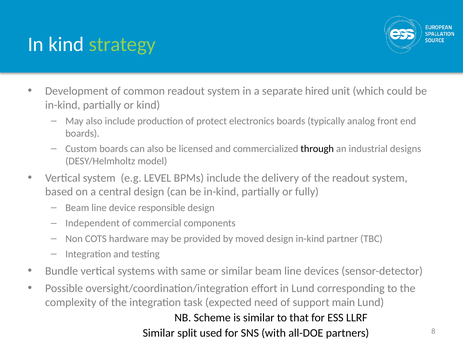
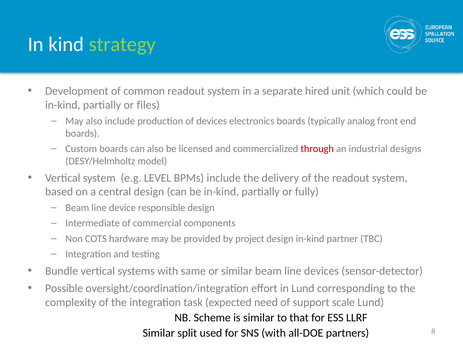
or kind: kind -> files (148, 105)
of protect: protect -> devices (212, 121)
through colour: black -> red (317, 149)
Independent: Independent -> Intermediate (93, 223)
moved: moved -> project (250, 239)
main: main -> scale (343, 302)
